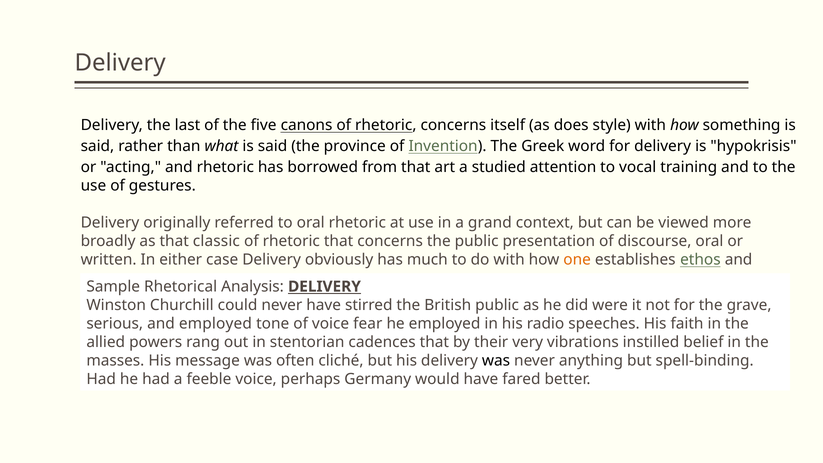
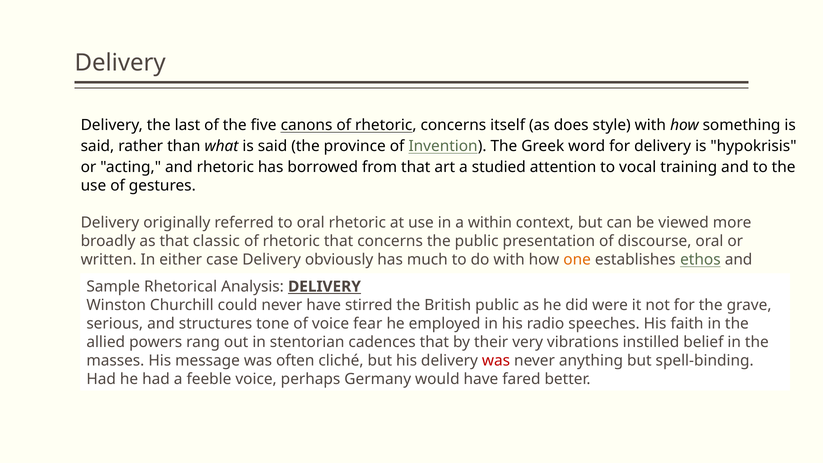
grand: grand -> within (490, 223)
and employed: employed -> structures (216, 324)
was colour: black -> red (496, 361)
